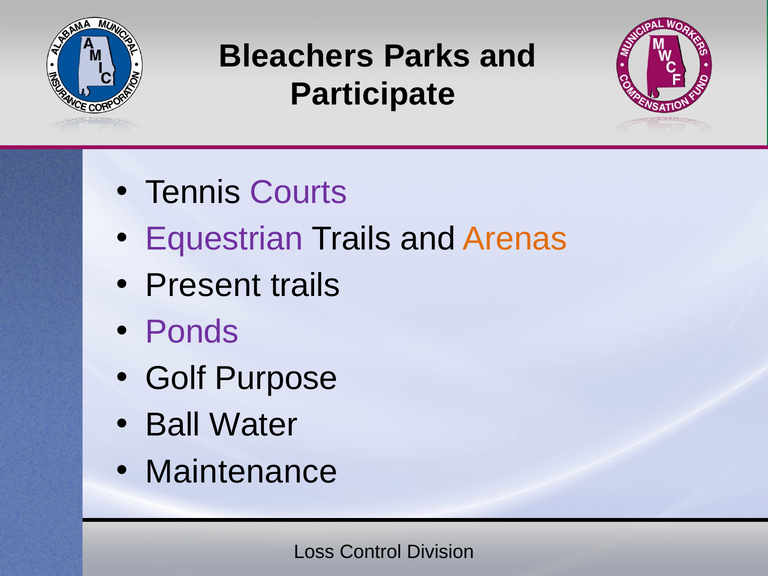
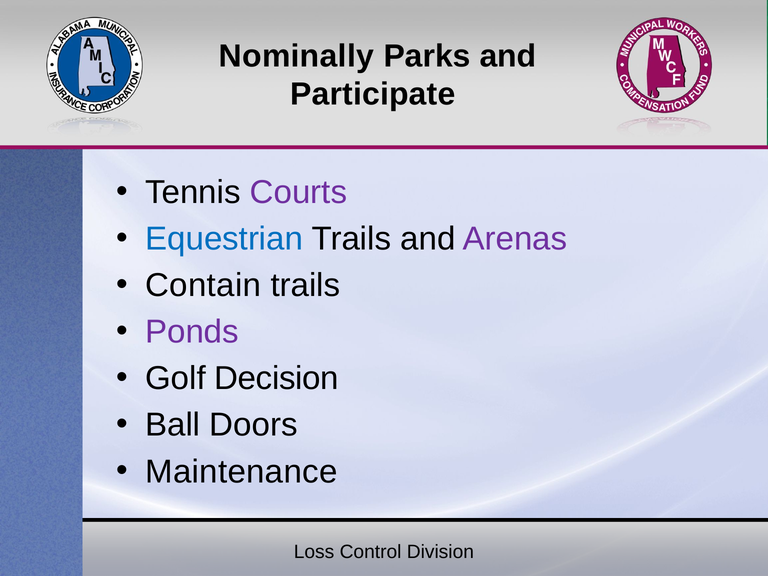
Bleachers: Bleachers -> Nominally (296, 56)
Equestrian colour: purple -> blue (224, 239)
Arenas colour: orange -> purple (515, 239)
Present: Present -> Contain (203, 285)
Purpose: Purpose -> Decision (277, 379)
Water: Water -> Doors (253, 425)
